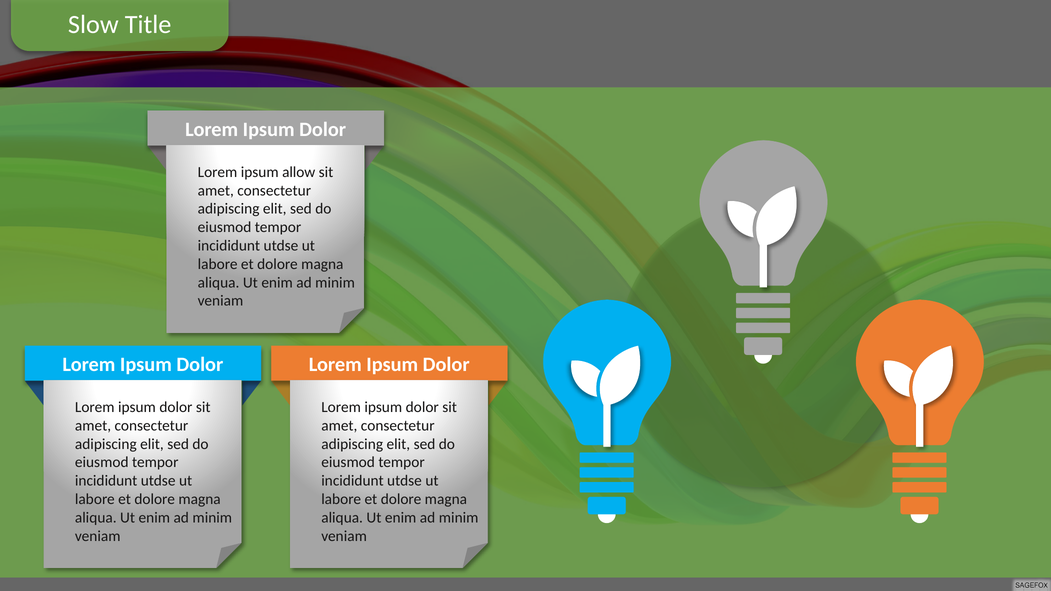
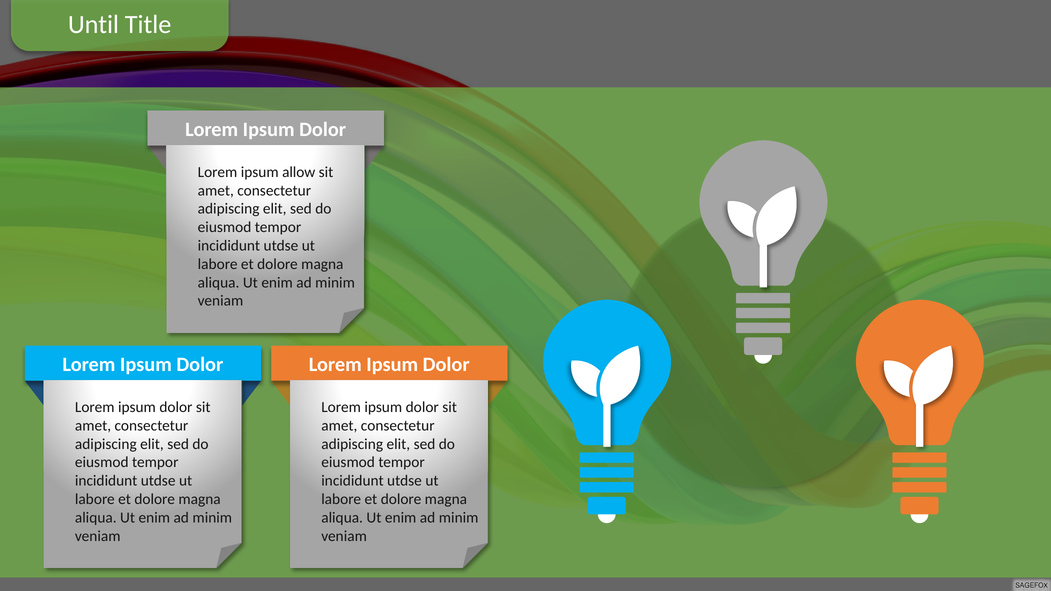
Slow: Slow -> Until (93, 25)
